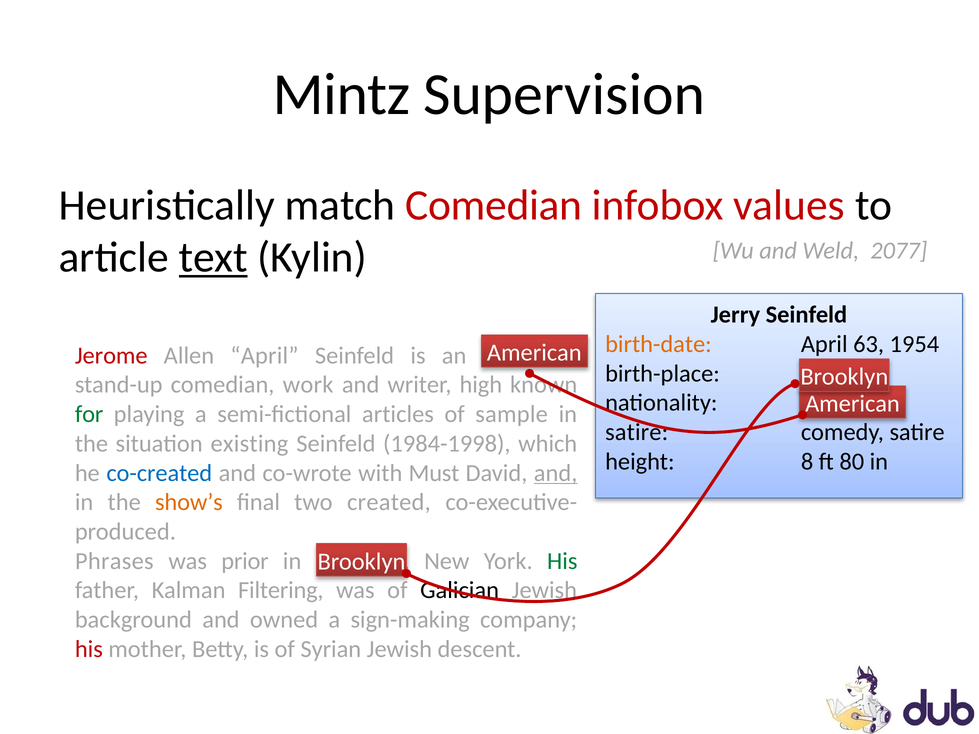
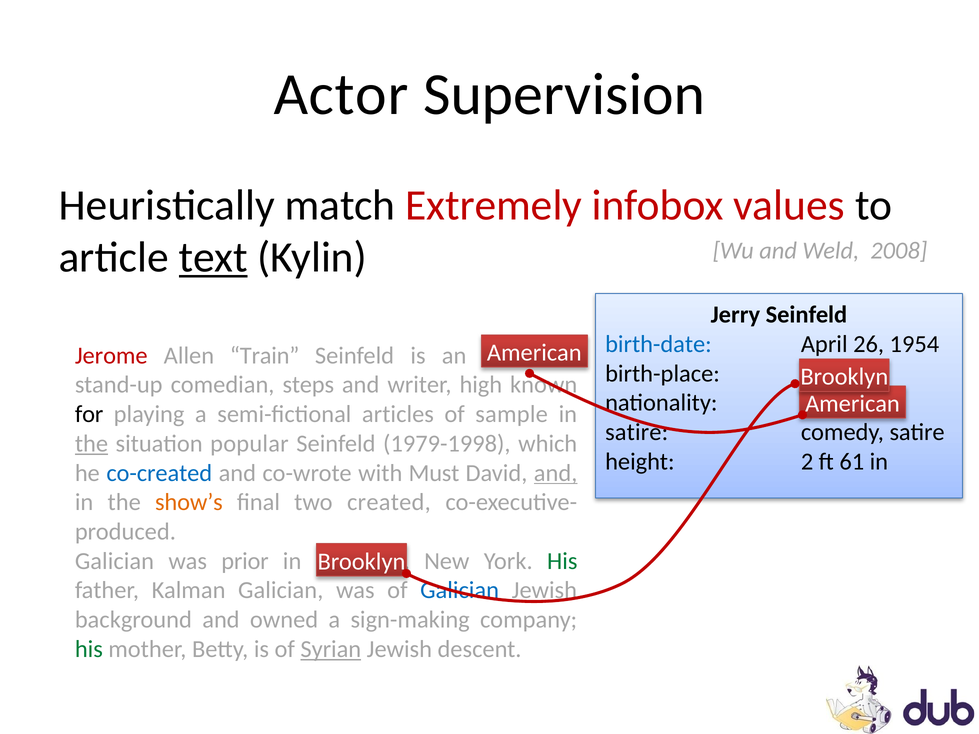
Mintz: Mintz -> Actor (341, 95)
match Comedian: Comedian -> Extremely (494, 205)
2077: 2077 -> 2008 (899, 251)
birth-date colour: orange -> blue (658, 344)
63: 63 -> 26 (869, 344)
Allen April: April -> Train (265, 356)
work: work -> steps (308, 385)
for colour: green -> black (89, 414)
the underline: none -> present (91, 444)
existing: existing -> popular (249, 444)
1984-1998: 1984-1998 -> 1979-1998 (447, 444)
8: 8 -> 2 (807, 462)
80: 80 -> 61 (852, 462)
Phrases: Phrases -> Galician (114, 561)
Kalman Filtering: Filtering -> Galician (281, 591)
Galician colour: black -> blue (460, 591)
his colour: red -> green (89, 649)
Syrian underline: none -> present (331, 649)
